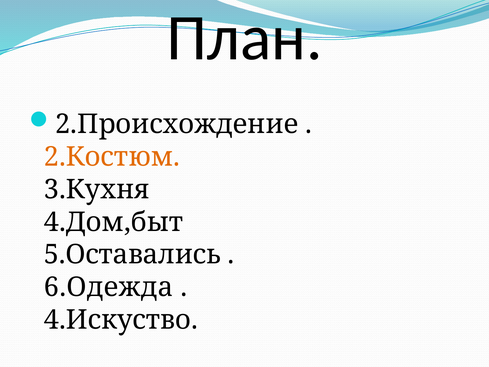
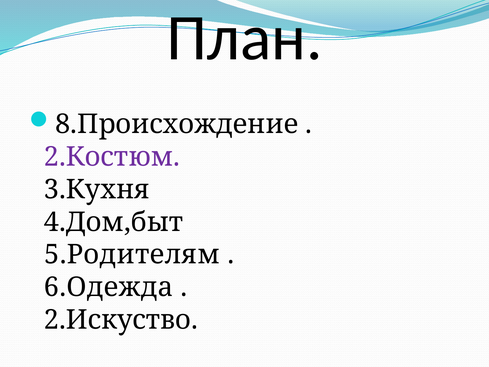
2.Происхождение: 2.Происхождение -> 8.Происхождение (177, 124)
2.Костюм colour: orange -> purple (112, 157)
5.Оставались: 5.Оставались -> 5.Родителям (132, 254)
4.Искуство: 4.Искуство -> 2.Искуство (121, 320)
